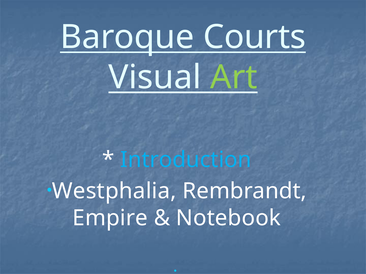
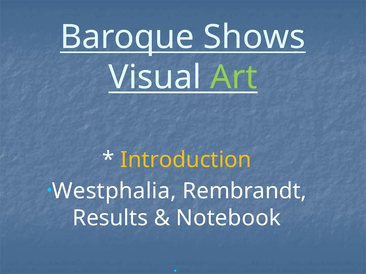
Courts: Courts -> Shows (254, 37)
Introduction colour: light blue -> yellow (186, 160)
Empire: Empire -> Results (110, 218)
